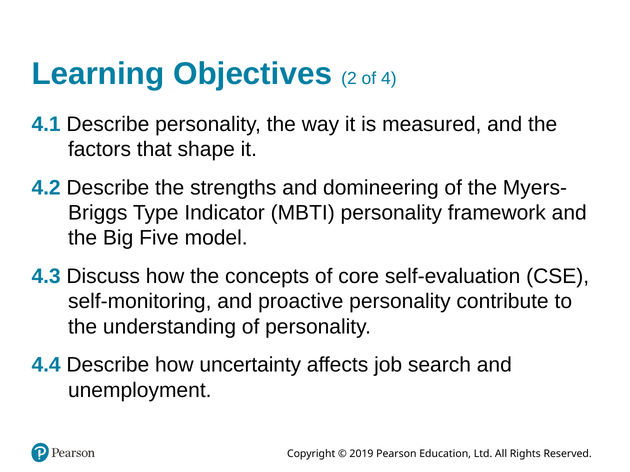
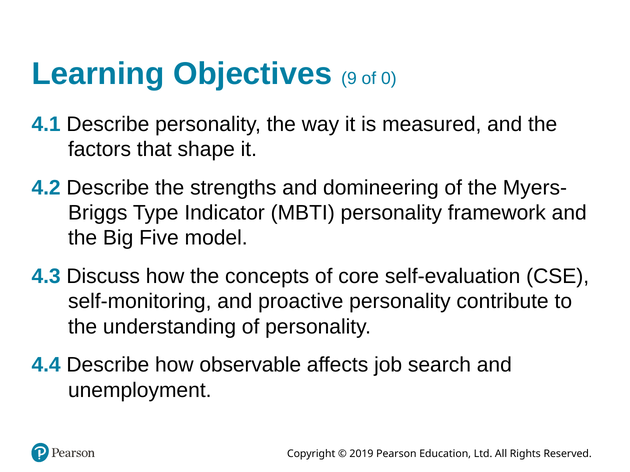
2: 2 -> 9 (349, 78)
4: 4 -> 0 (389, 78)
uncertainty: uncertainty -> observable (250, 365)
